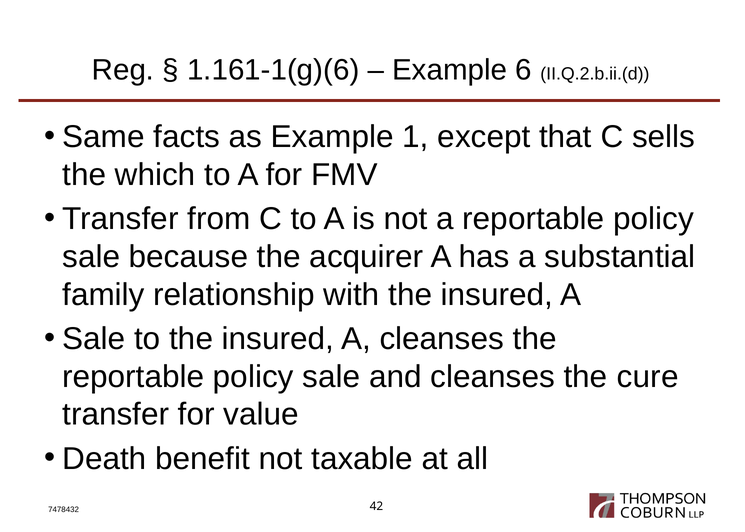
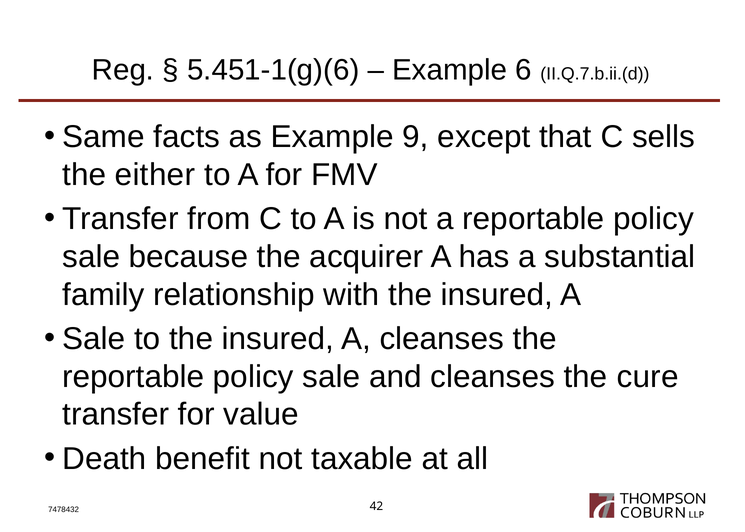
1.161-1(g)(6: 1.161-1(g)(6 -> 5.451-1(g)(6 (273, 70)
II.Q.2.b.ii.(d: II.Q.2.b.ii.(d -> II.Q.7.b.ii.(d (595, 74)
1: 1 -> 9 (416, 137)
which: which -> either (155, 175)
